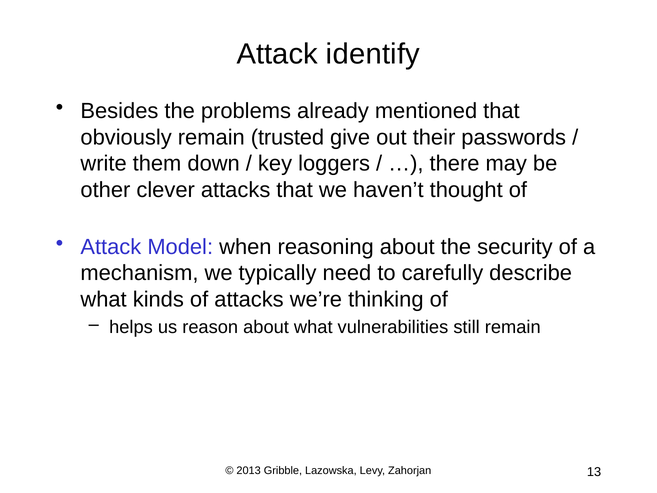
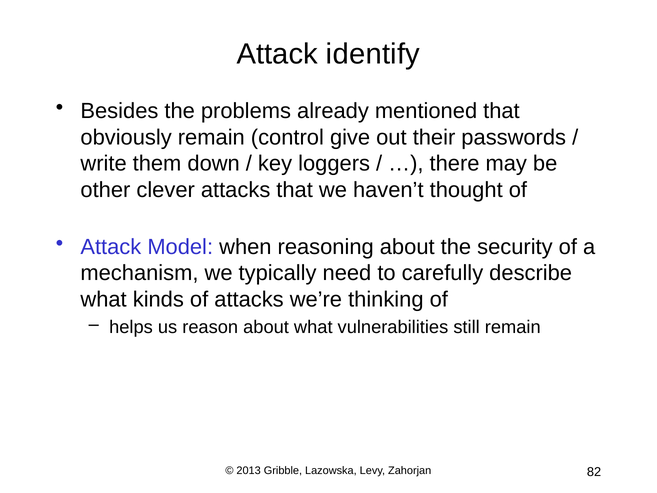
trusted: trusted -> control (287, 137)
13: 13 -> 82 (594, 472)
